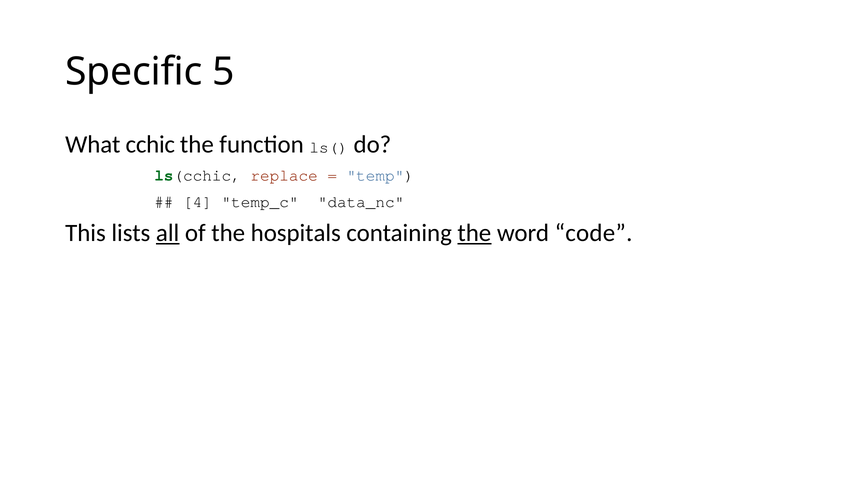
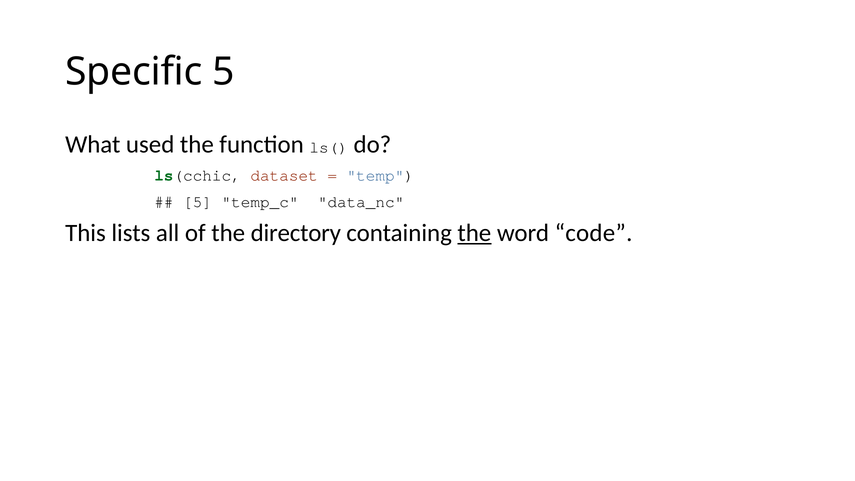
cchic: cchic -> used (150, 145)
replace: replace -> dataset (284, 176)
4: 4 -> 5 (198, 202)
all underline: present -> none (168, 233)
hospitals: hospitals -> directory (296, 233)
